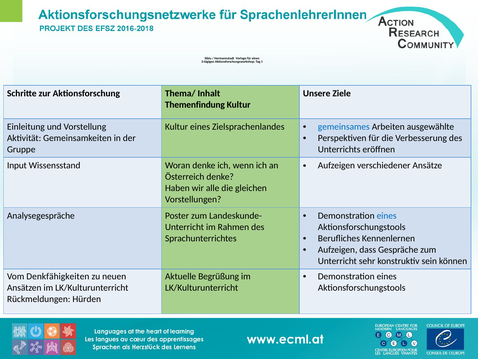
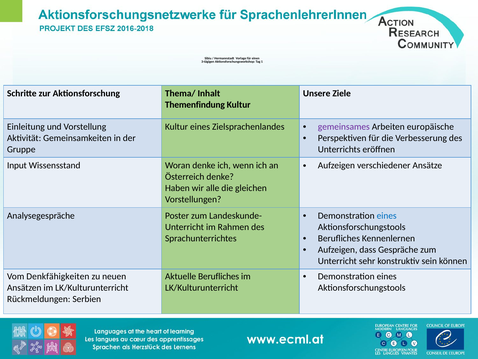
gemeinsames colour: blue -> purple (344, 127)
ausgewählte: ausgewählte -> europäische (430, 127)
Aktuelle Begrüßung: Begrüßung -> Berufliches (219, 276)
Hürden: Hürden -> Serbien (87, 299)
